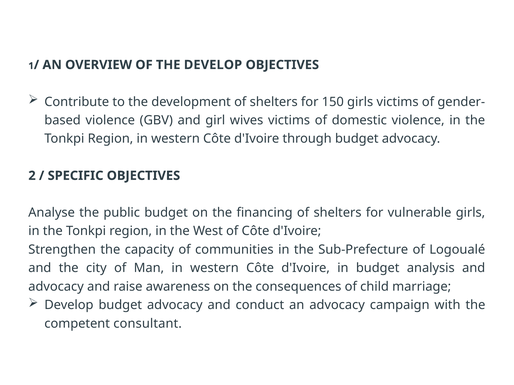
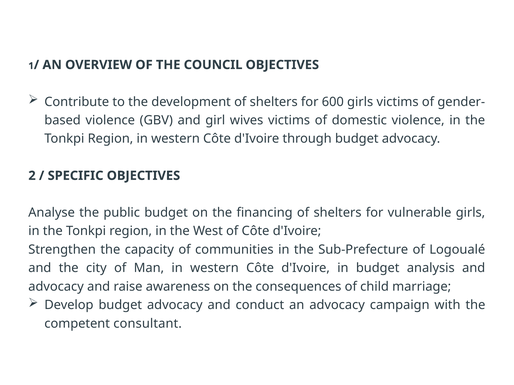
THE DEVELOP: DEVELOP -> COUNCIL (213, 65)
150: 150 -> 600 (333, 102)
